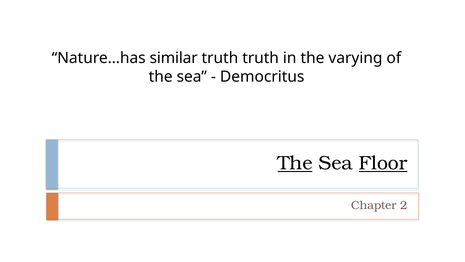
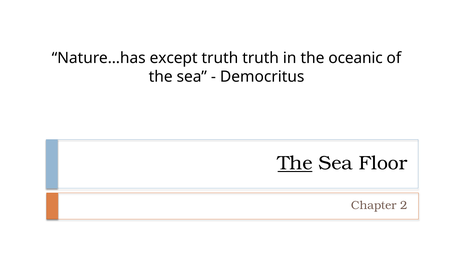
similar: similar -> except (174, 58)
varying: varying -> oceanic (356, 58)
Floor underline: present -> none (383, 163)
